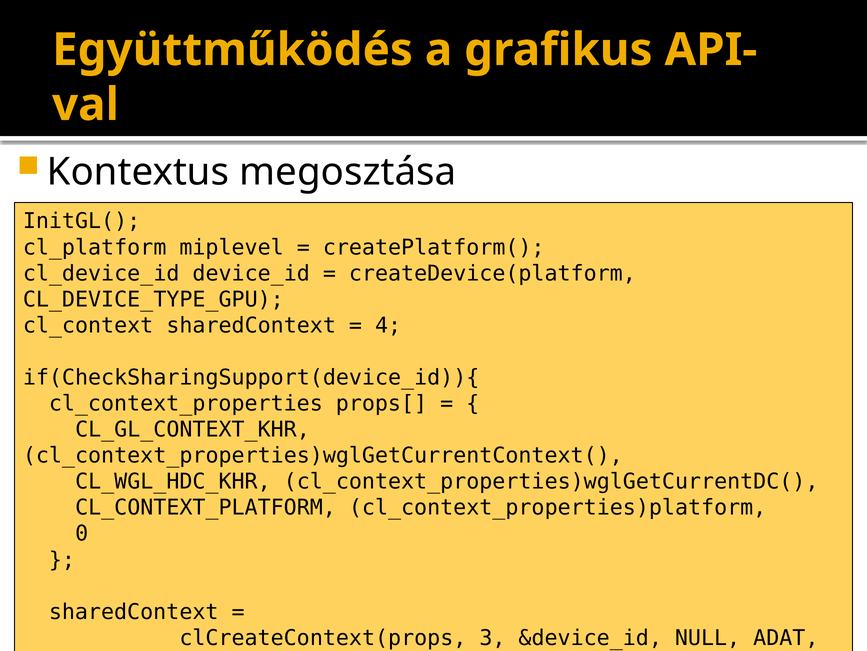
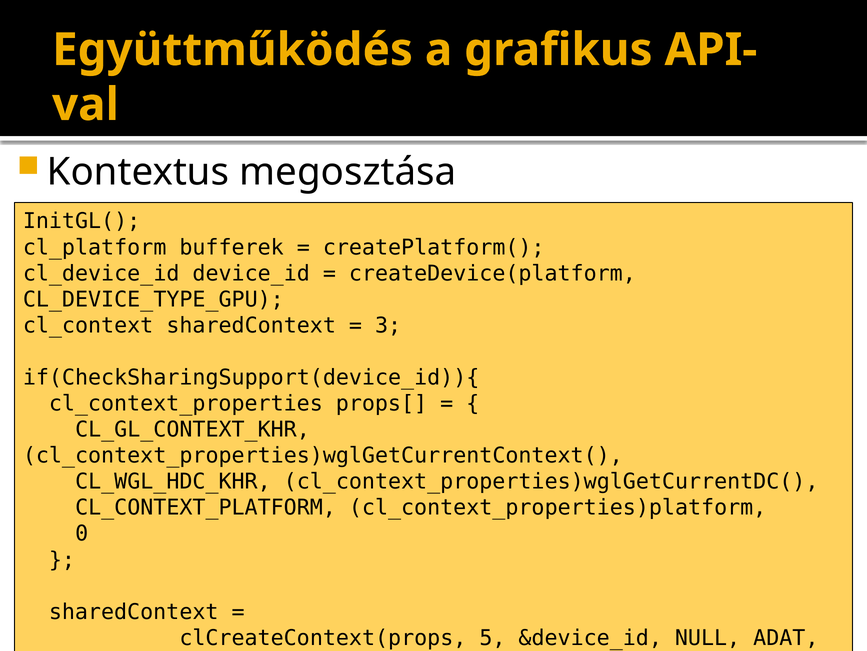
miplevel: miplevel -> bufferek (232, 247)
4: 4 -> 3 (388, 325)
3: 3 -> 5 (492, 637)
